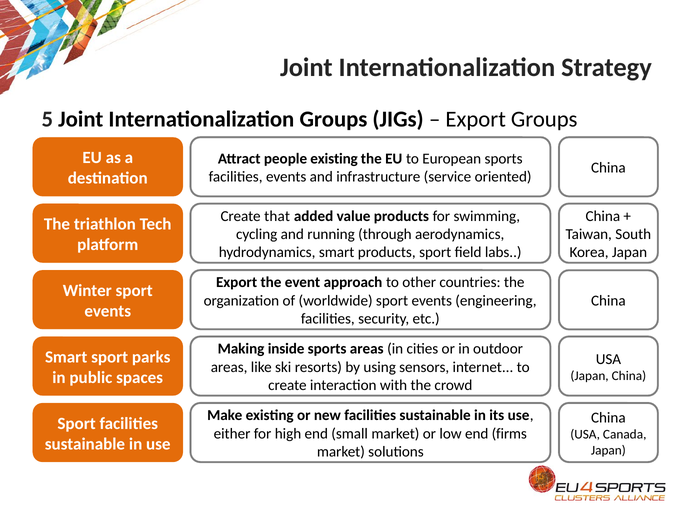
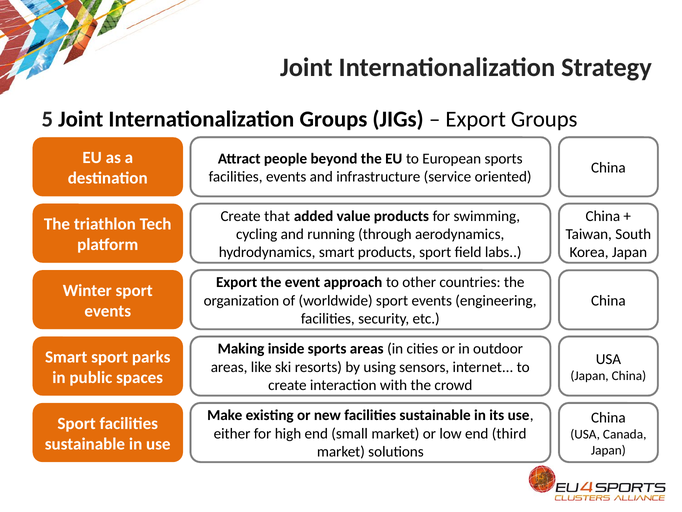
people existing: existing -> beyond (334, 159)
firms: firms -> third (509, 433)
